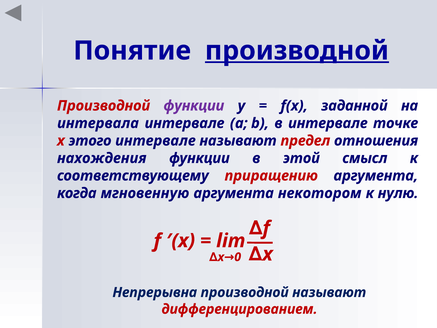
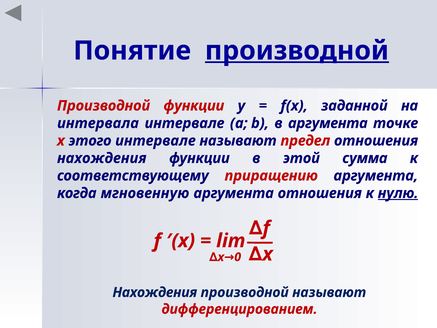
функции colour: purple -> red (194, 106)
в интервале: интервале -> аргумента (328, 123)
смысл: смысл -> сумма (365, 158)
аргумента некотором: некотором -> отношения (320, 193)
нулю underline: none -> present (398, 193)
Непрерывна: Непрерывна -> Нахождения (155, 292)
